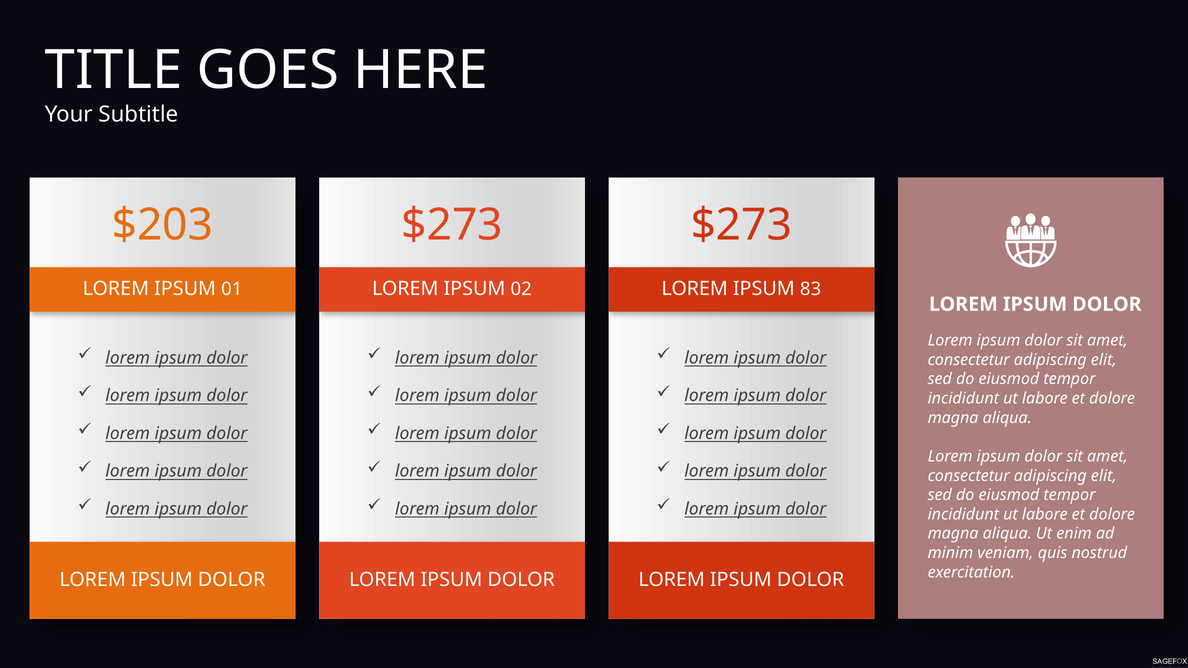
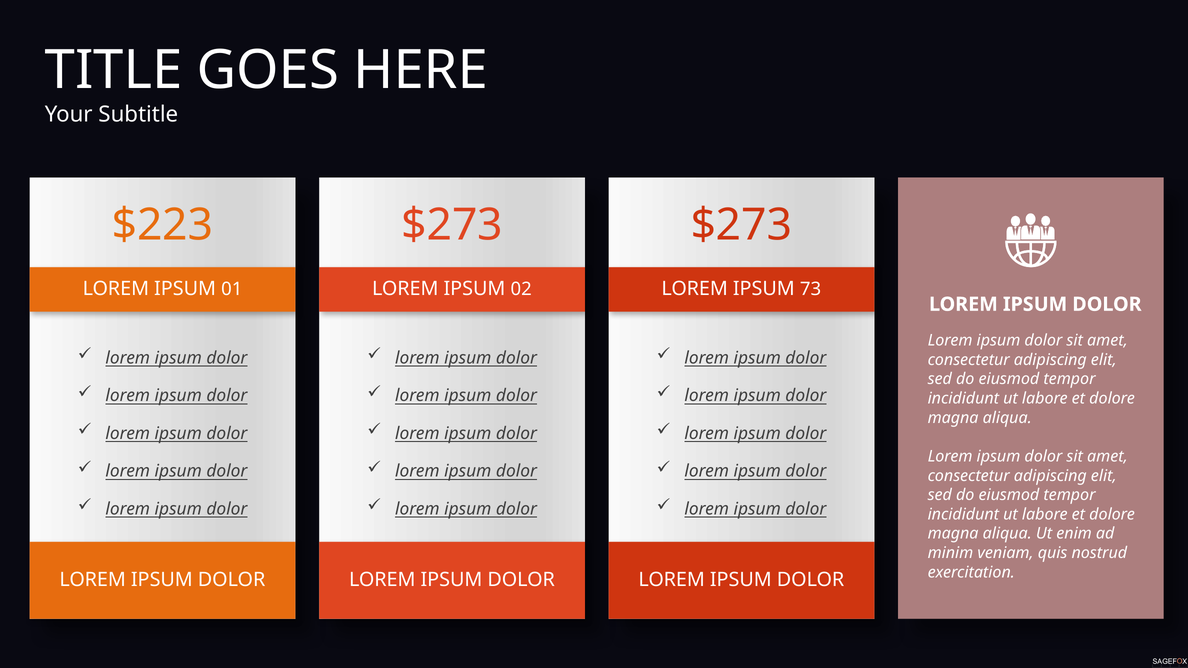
$203: $203 -> $223 (162, 225)
83: 83 -> 73 (811, 289)
